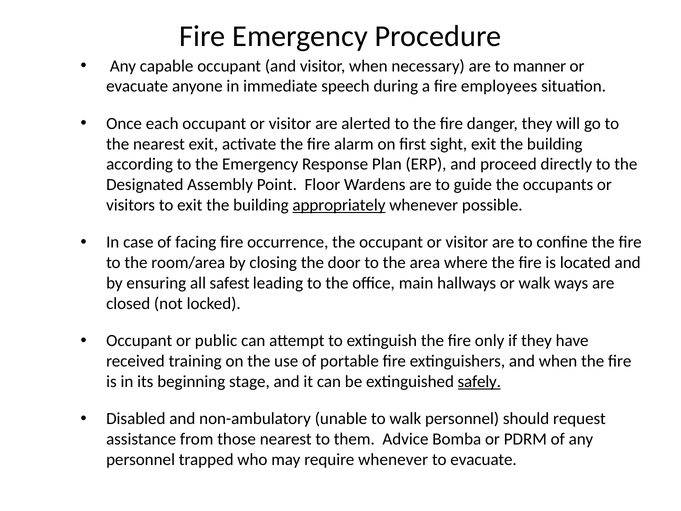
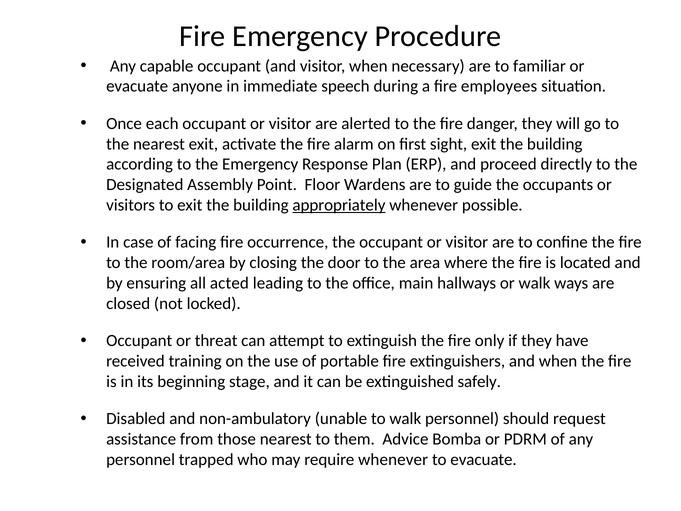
manner: manner -> familiar (539, 66)
safest: safest -> acted (229, 283)
public: public -> threat (216, 341)
safely underline: present -> none (479, 382)
